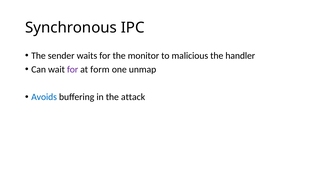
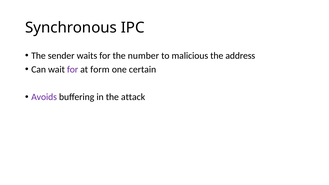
monitor: monitor -> number (143, 56)
handler: handler -> address (240, 56)
unmap: unmap -> certain (143, 69)
Avoids colour: blue -> purple (44, 97)
